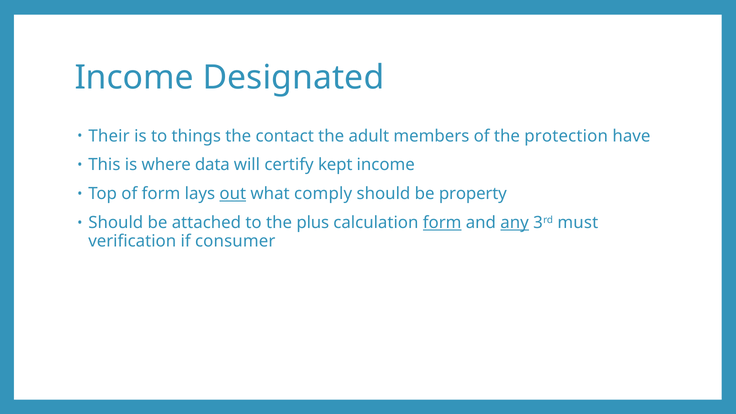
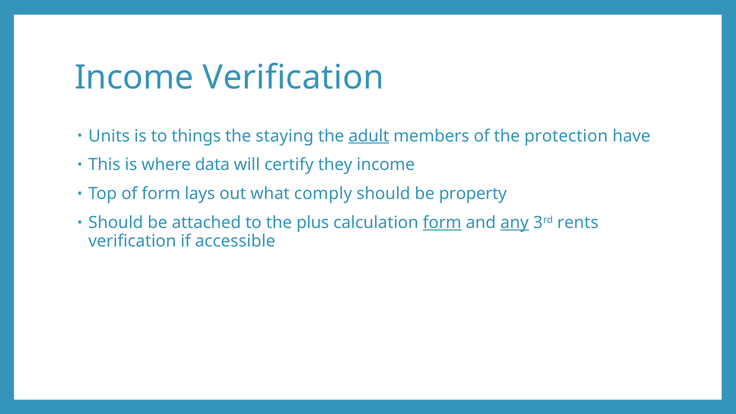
Income Designated: Designated -> Verification (293, 78)
Their: Their -> Units (109, 136)
contact: contact -> staying (285, 136)
adult underline: none -> present (369, 136)
kept: kept -> they (335, 165)
out underline: present -> none (233, 194)
must: must -> rents (578, 223)
consumer: consumer -> accessible (235, 241)
